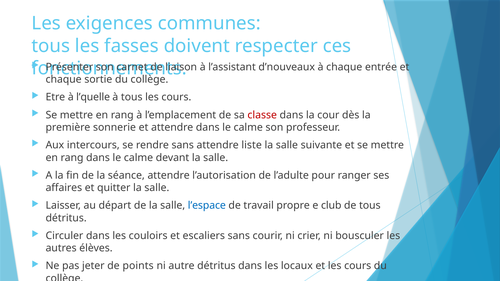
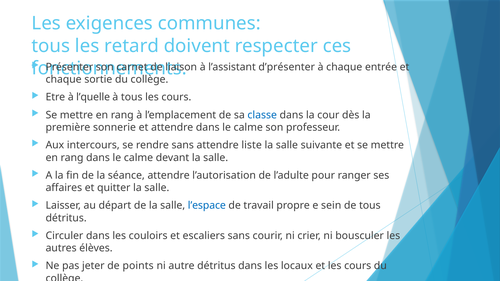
fasses: fasses -> retard (132, 46)
d’nouveaux: d’nouveaux -> d’présenter (287, 67)
classe colour: red -> blue (262, 115)
club: club -> sein (331, 206)
